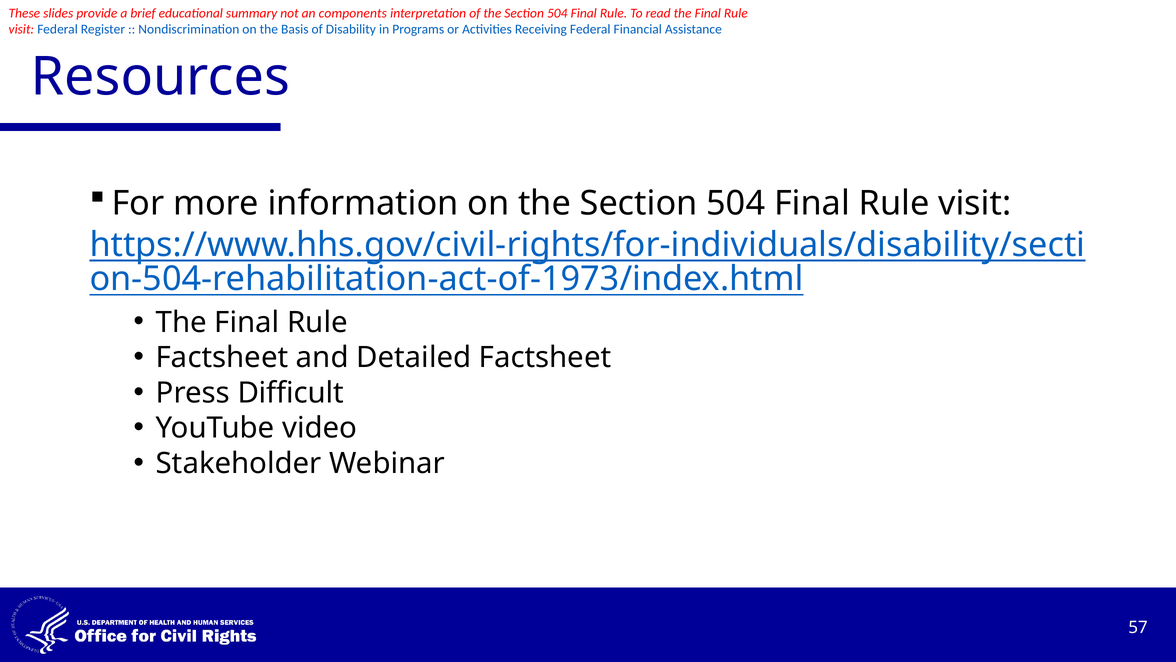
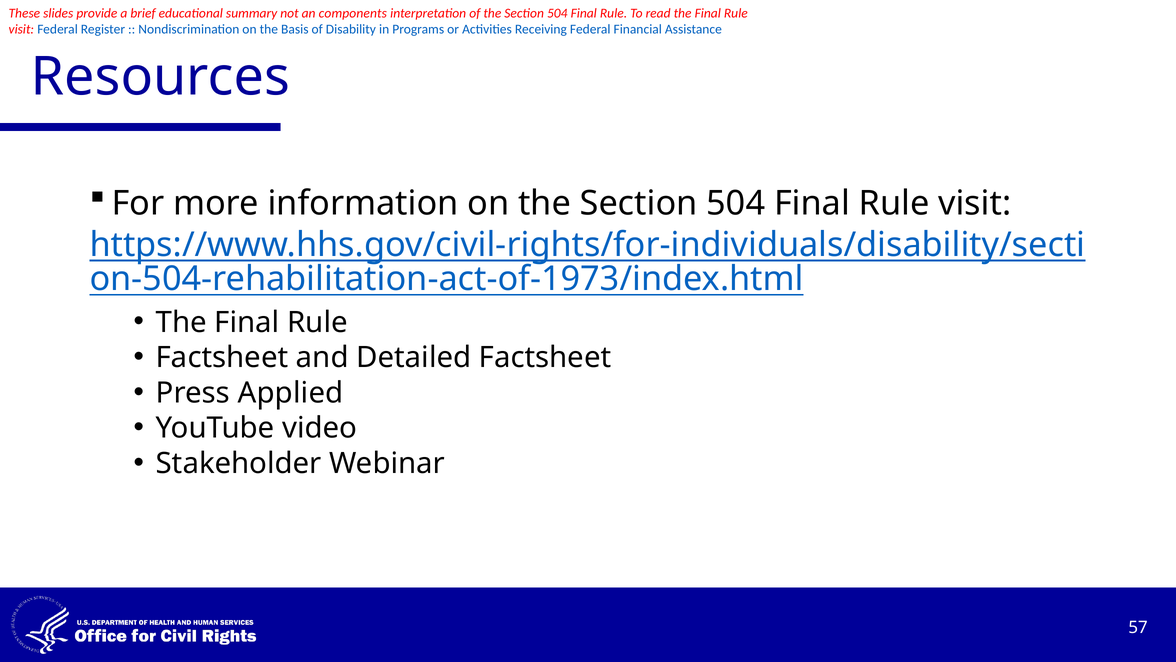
Difficult: Difficult -> Applied (290, 393)
